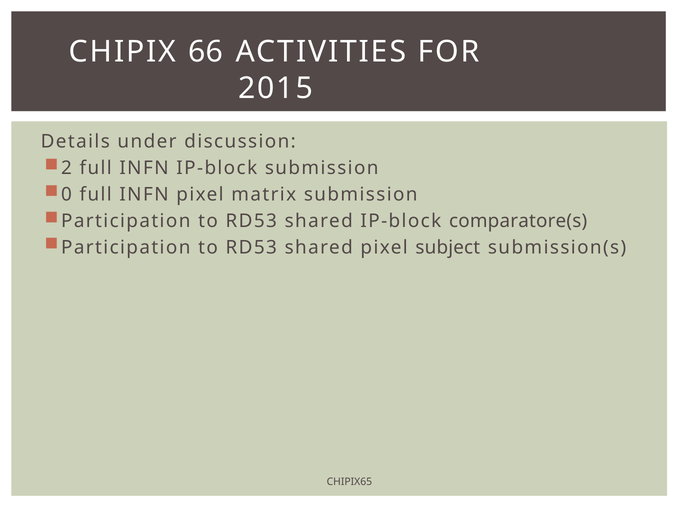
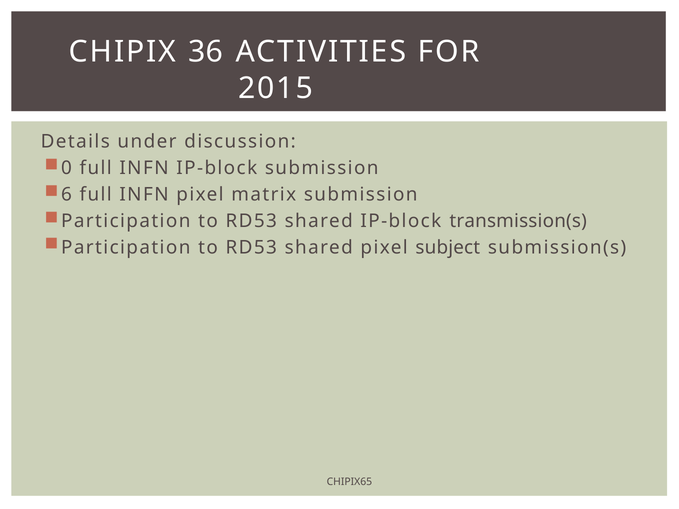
66: 66 -> 36 (206, 52)
2: 2 -> 0 (67, 168)
0: 0 -> 6 (67, 195)
comparatore(s: comparatore(s -> transmission(s (518, 221)
